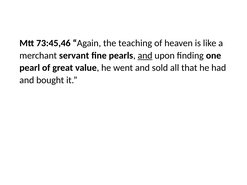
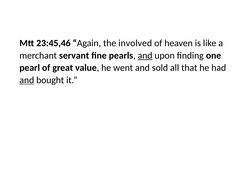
73:45,46: 73:45,46 -> 23:45,46 (53, 43)
teaching: teaching -> involved (135, 43)
and underline: none -> present (27, 80)
